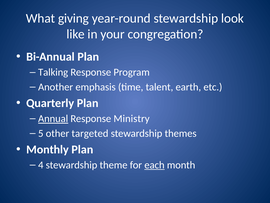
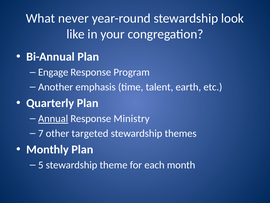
giving: giving -> never (73, 18)
Talking: Talking -> Engage (53, 72)
5: 5 -> 7 (41, 133)
4: 4 -> 5 (41, 165)
each underline: present -> none (154, 165)
